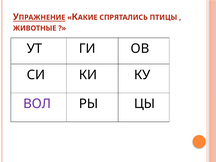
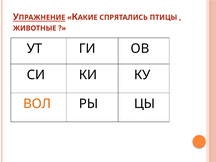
ВОЛ colour: purple -> orange (37, 104)
